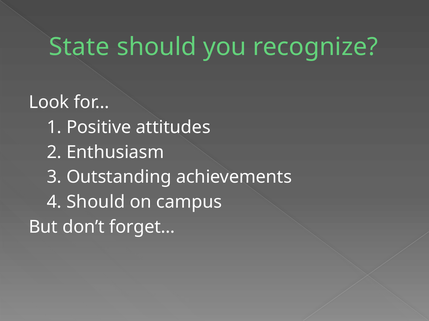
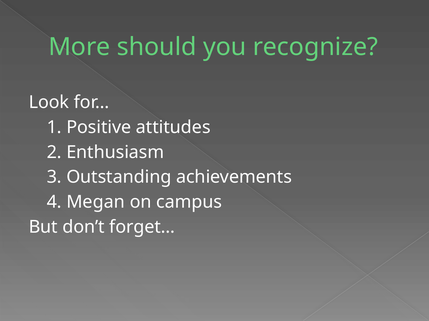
State: State -> More (79, 47)
4 Should: Should -> Megan (96, 203)
